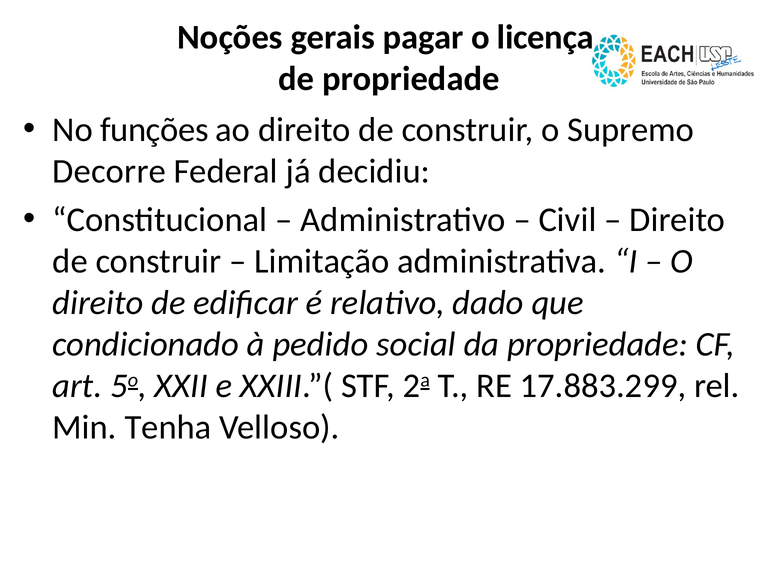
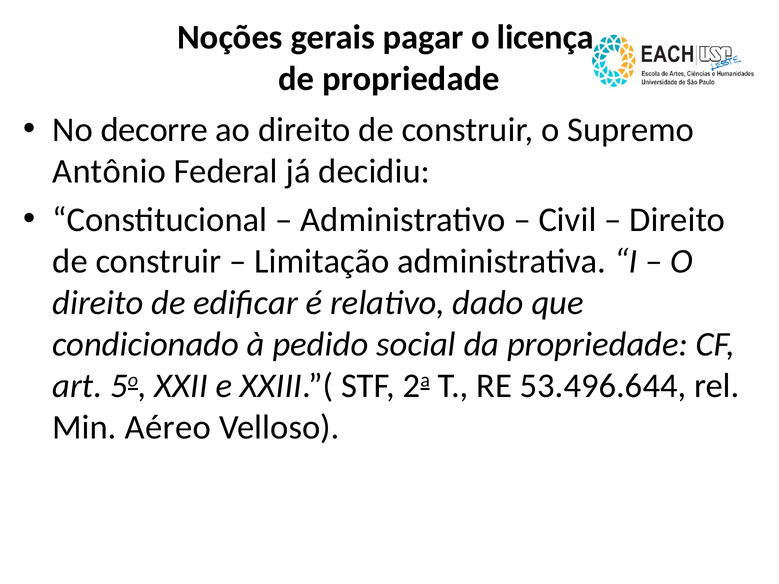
funções: funções -> decorre (154, 130)
Decorre: Decorre -> Antônio (109, 171)
17.883.299: 17.883.299 -> 53.496.644 (603, 386)
Tenha: Tenha -> Aéreo (168, 428)
